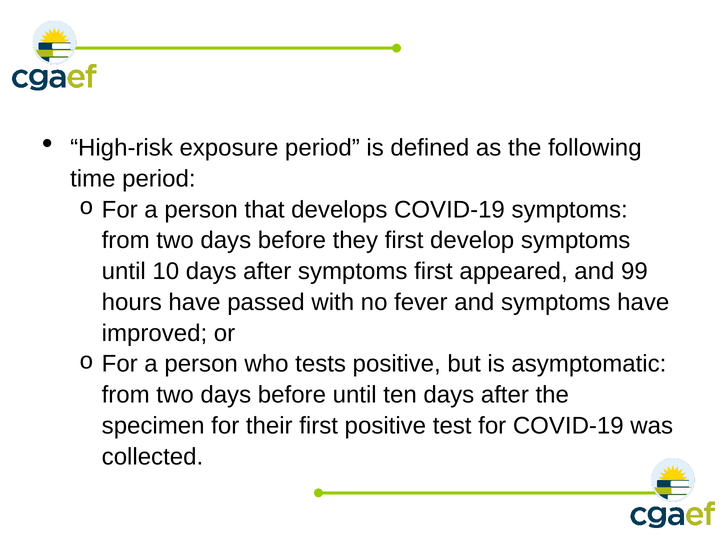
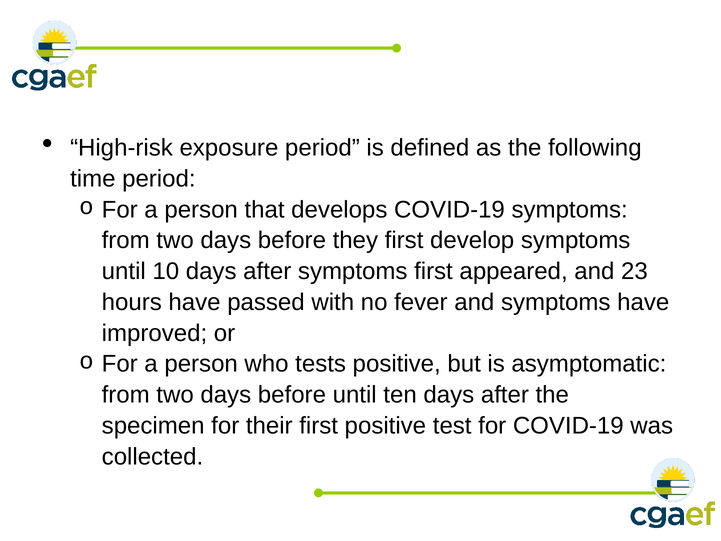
99: 99 -> 23 (634, 271)
